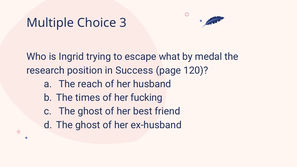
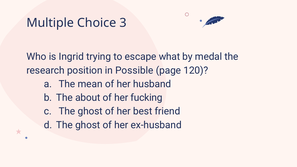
Success: Success -> Possible (134, 70)
reach: reach -> mean (90, 84)
times: times -> about (88, 98)
